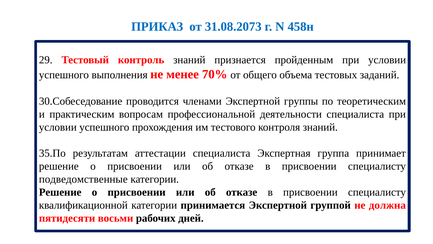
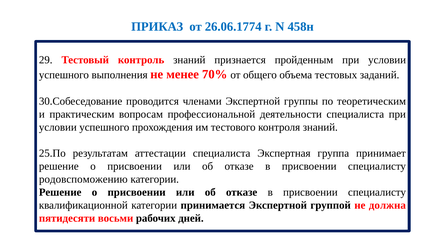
31.08.2073: 31.08.2073 -> 26.06.1774 (233, 27)
35.По: 35.По -> 25.По (52, 153)
подведомственные: подведомственные -> родовспоможению (83, 179)
